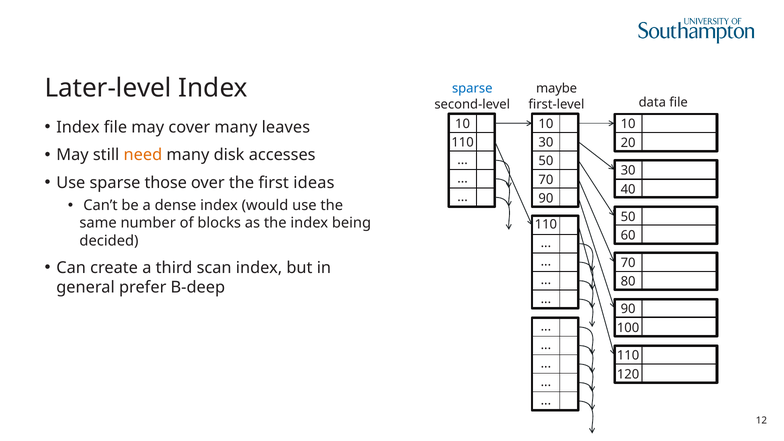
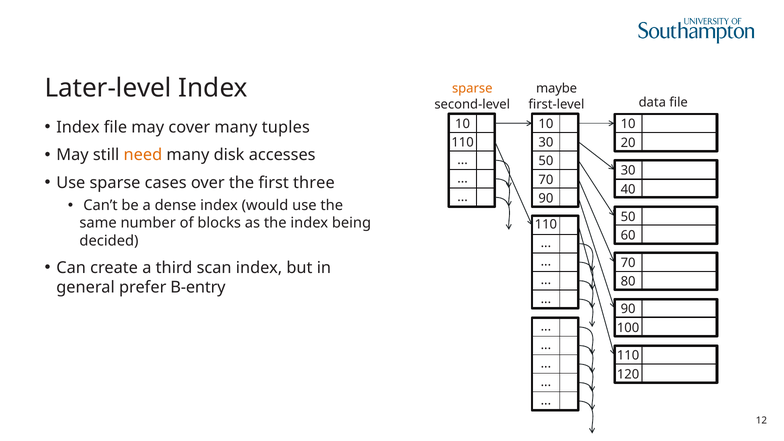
sparse colour: blue -> orange (472, 89)
leaves: leaves -> tuples (286, 127)
those: those -> cases (166, 183)
ideas: ideas -> three (314, 183)
B-deep: B-deep -> B-entry (198, 287)
